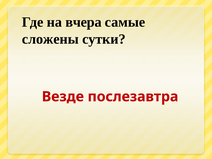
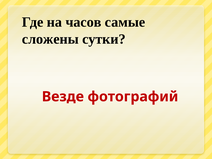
вчера: вчера -> часов (83, 22)
послезавтра: послезавтра -> фотографий (133, 97)
